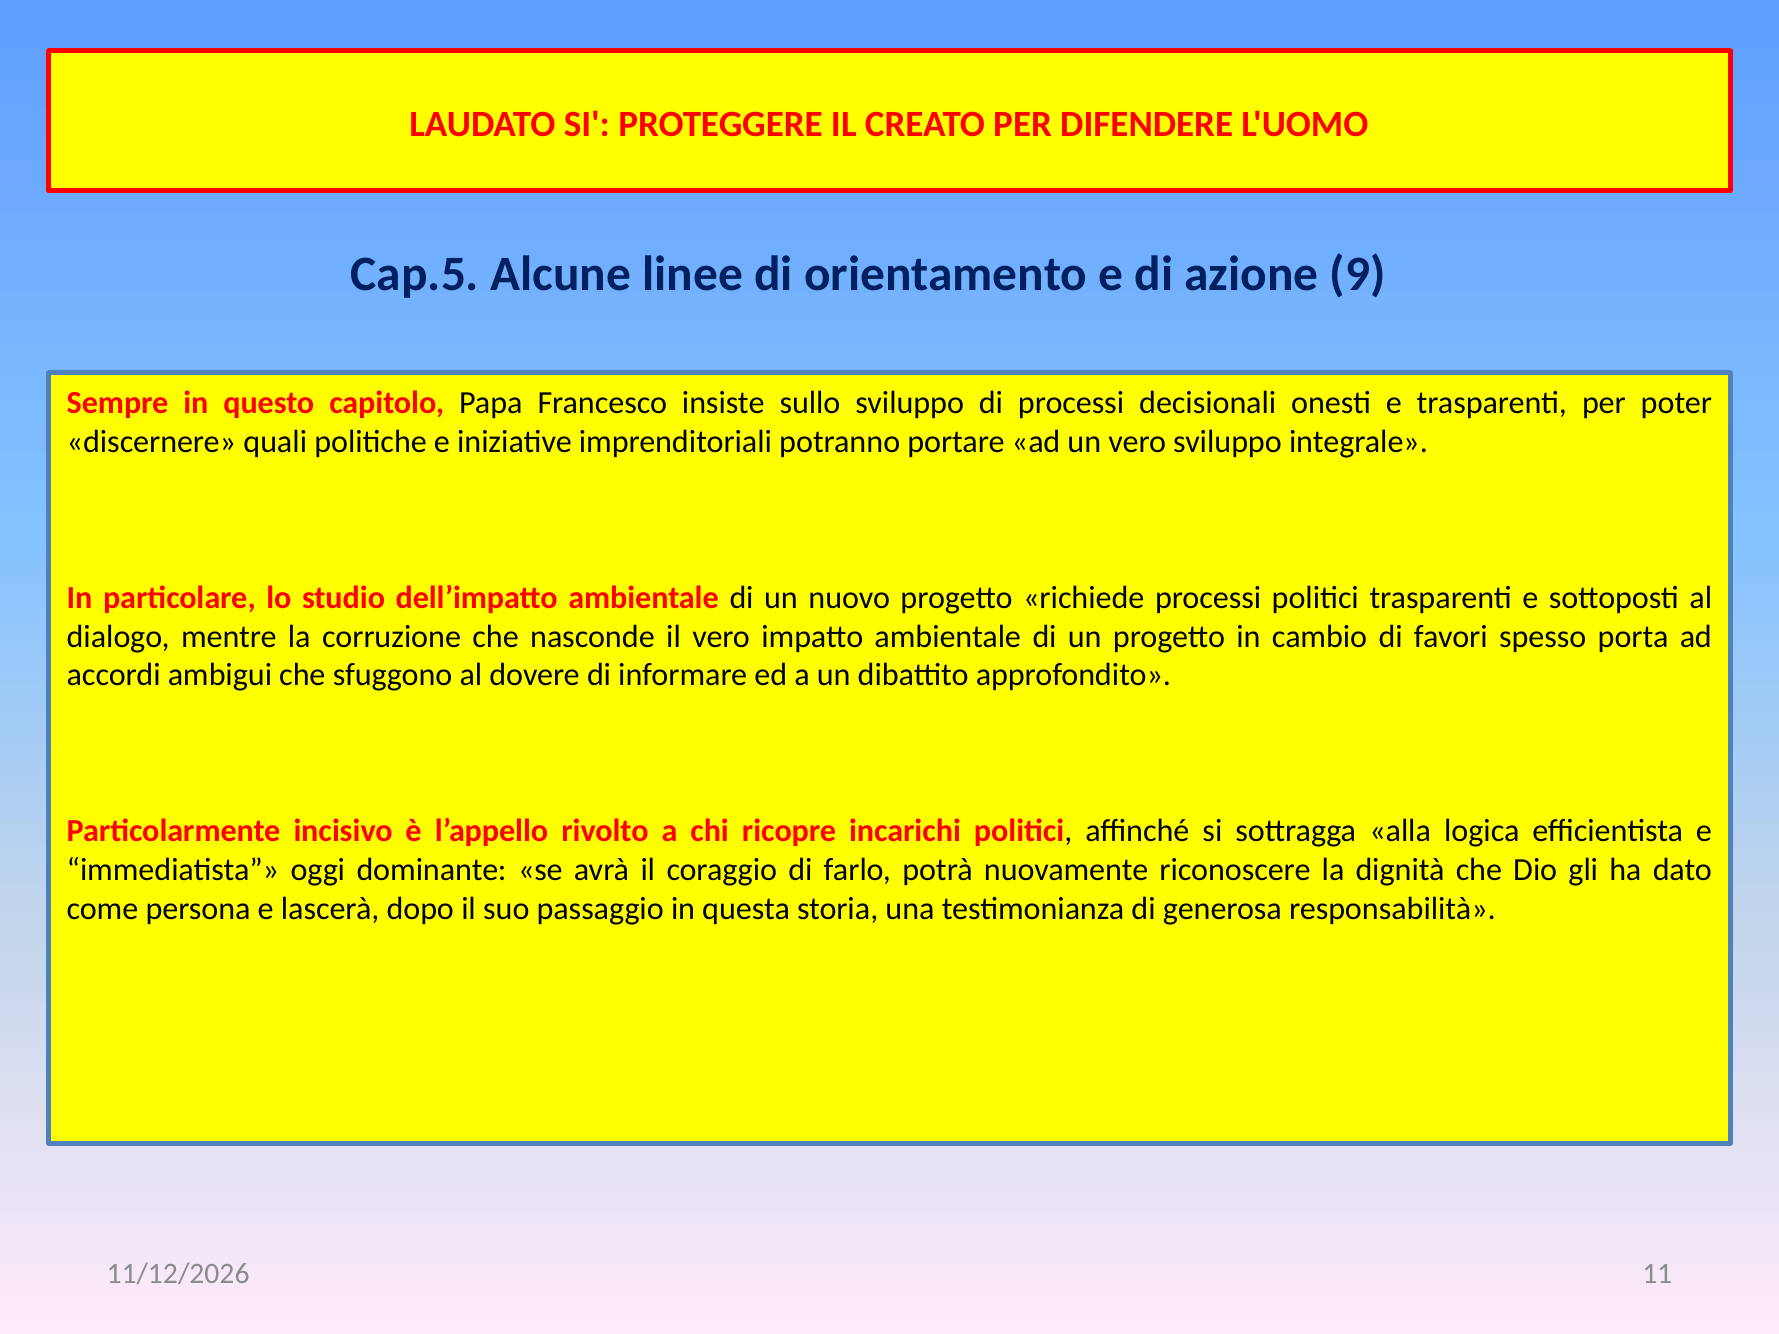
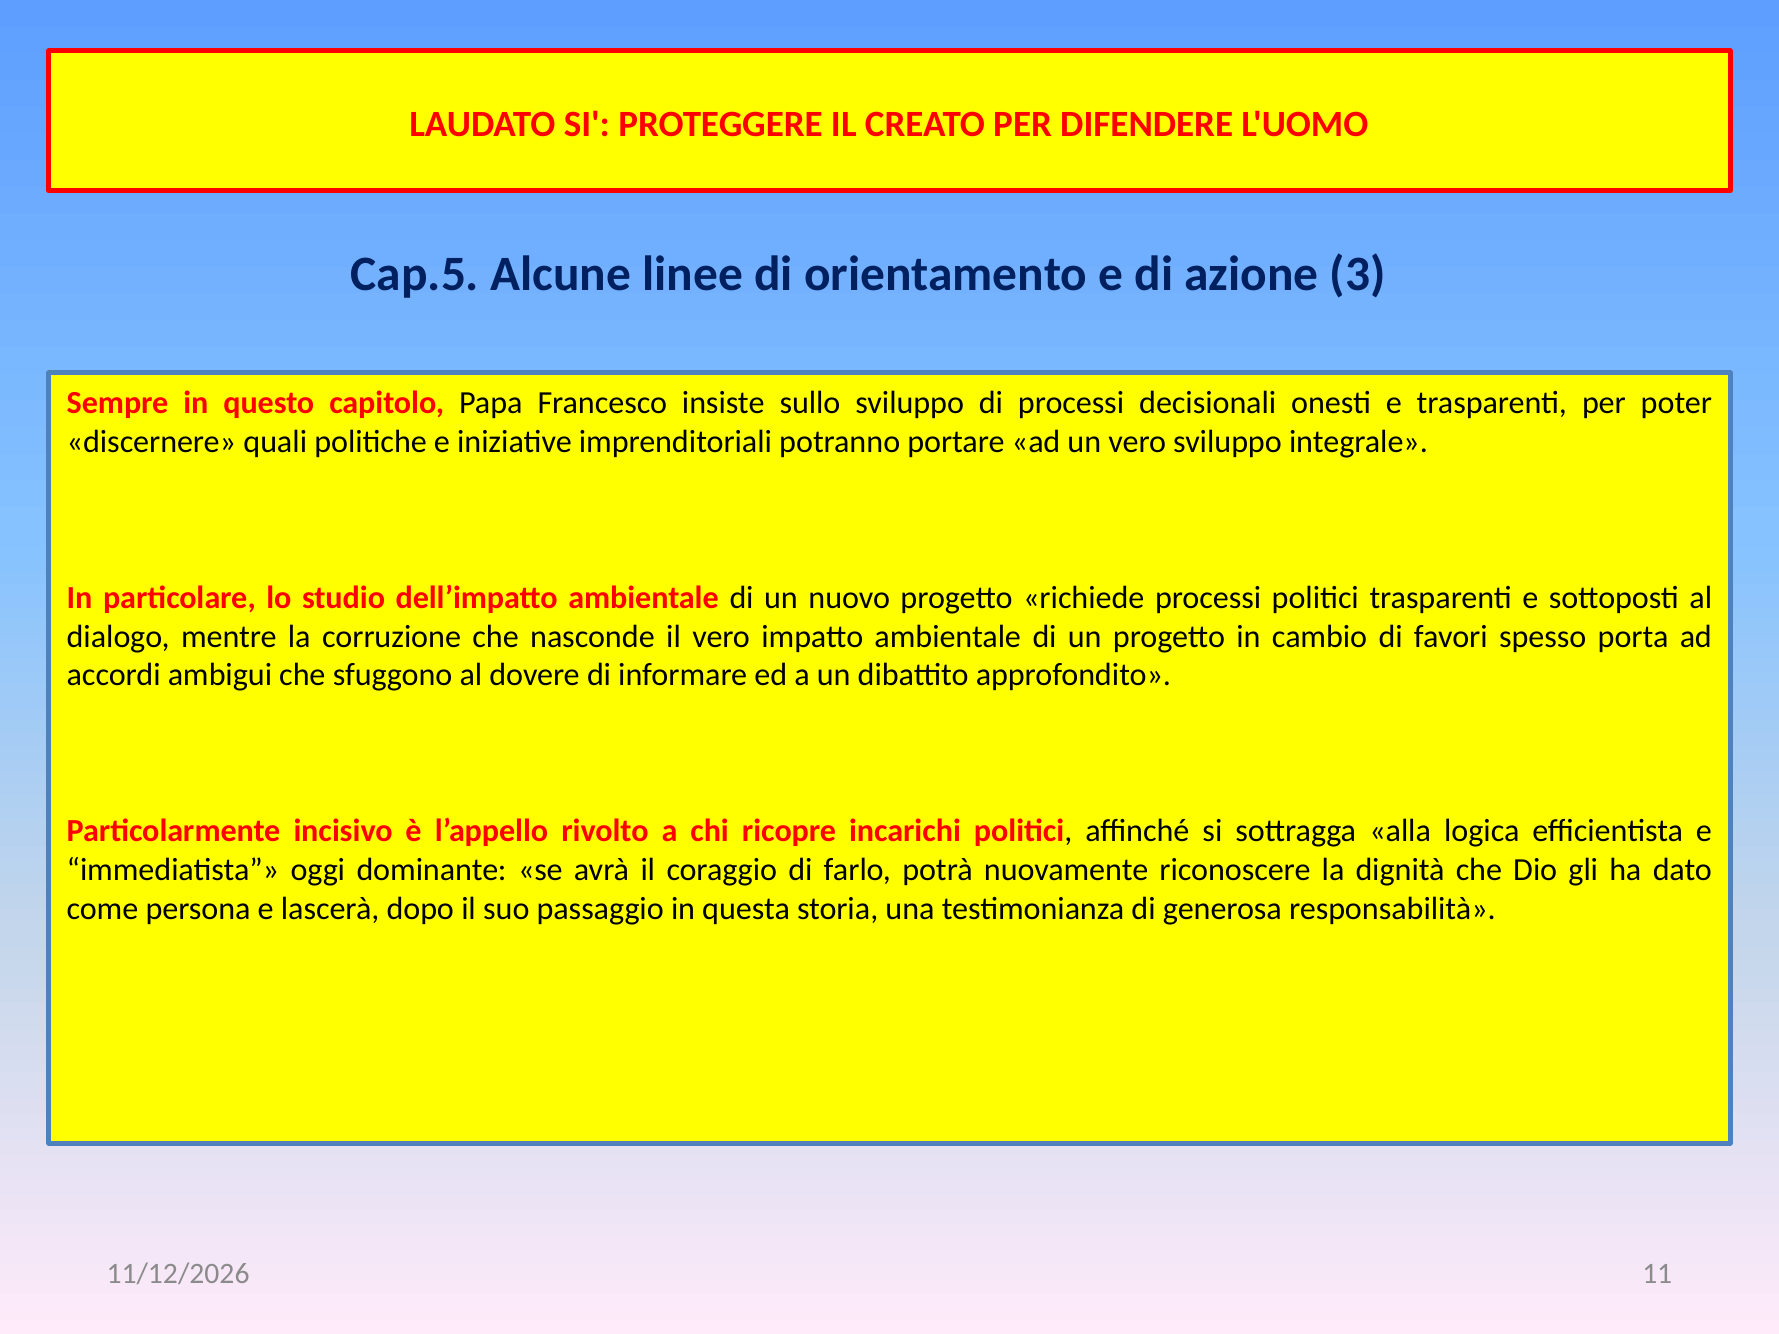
9: 9 -> 3 (1358, 275)
